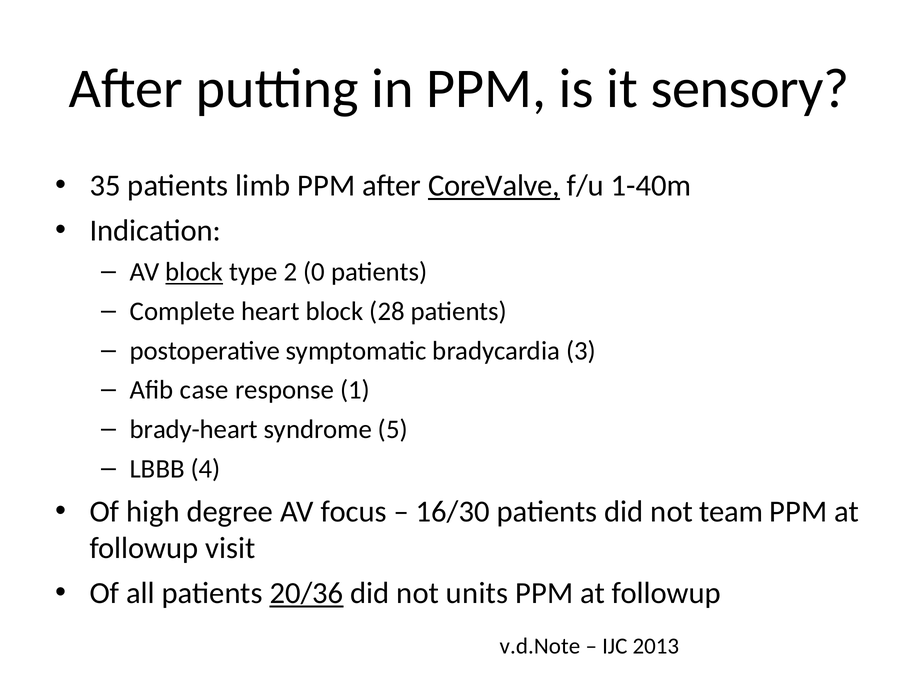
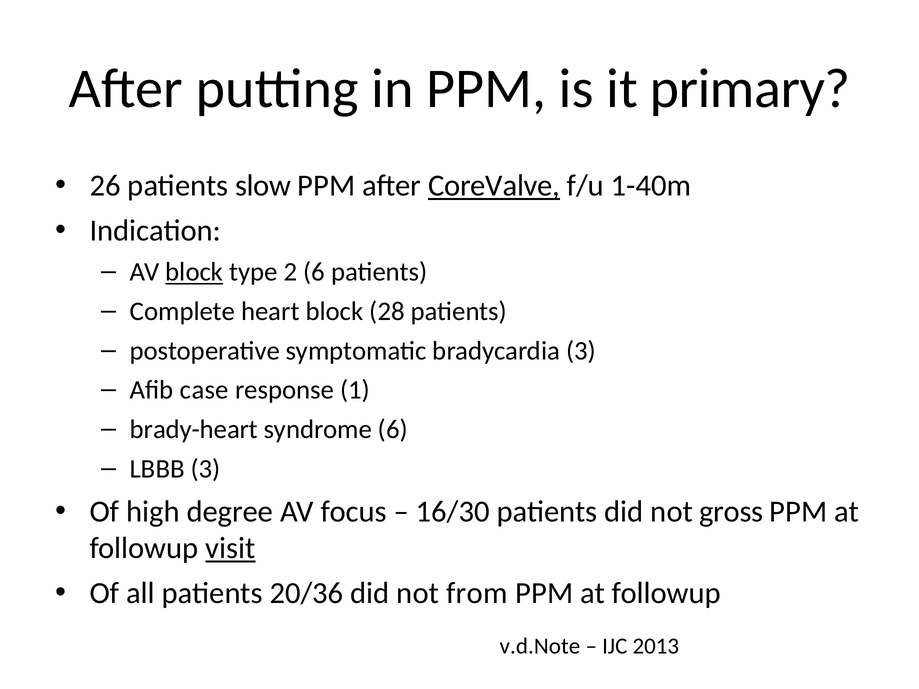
sensory: sensory -> primary (750, 89)
35: 35 -> 26 (105, 186)
limb: limb -> slow (263, 186)
2 0: 0 -> 6 (314, 272)
syndrome 5: 5 -> 6 (393, 430)
LBBB 4: 4 -> 3 (206, 469)
team: team -> gross (731, 512)
visit underline: none -> present (230, 549)
20/36 underline: present -> none (306, 593)
units: units -> from (477, 593)
